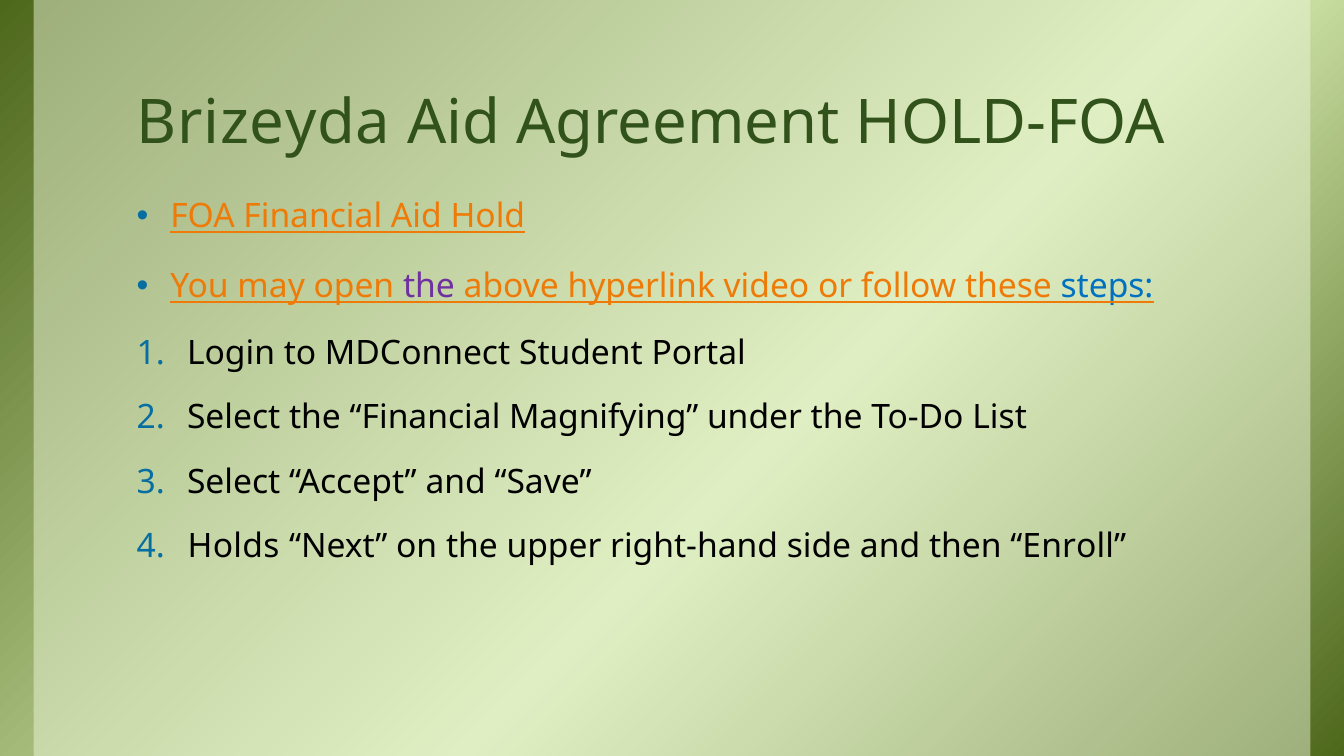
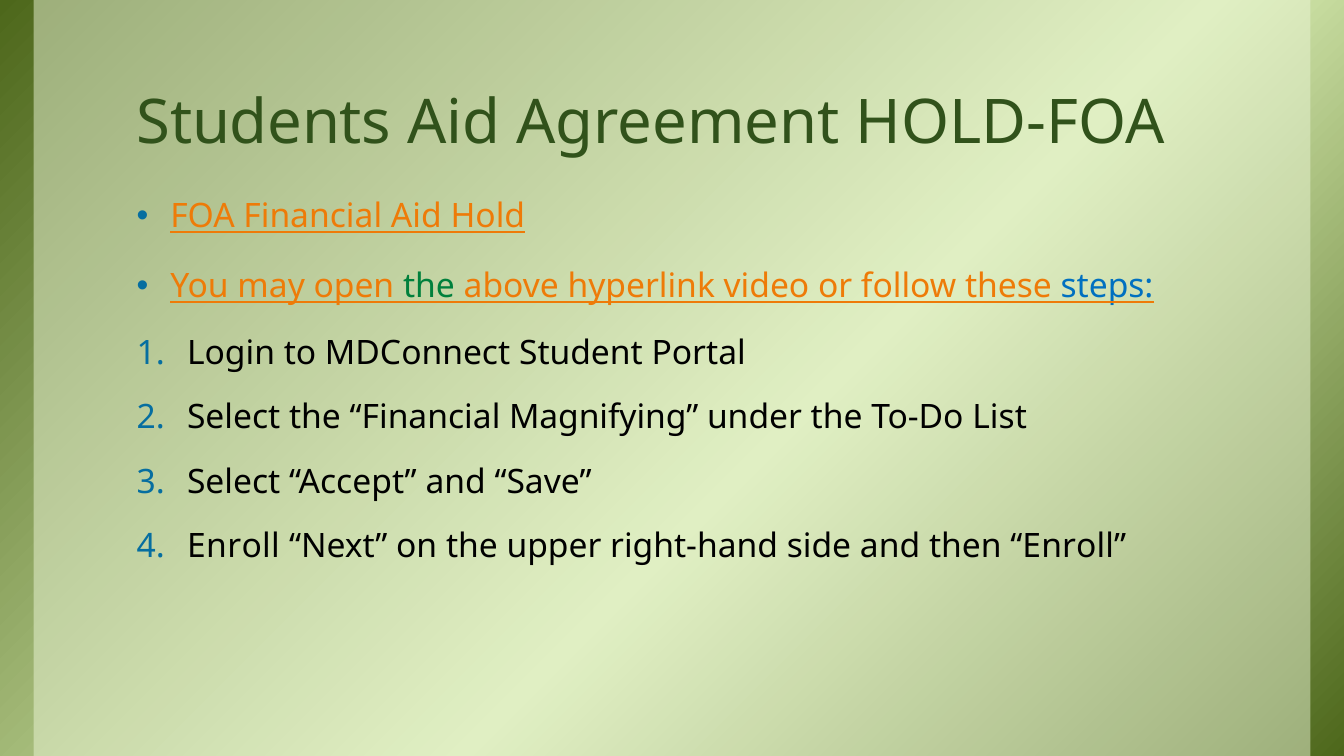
Brizeyda: Brizeyda -> Students (264, 123)
the colour: purple -> green (429, 287)
Holds: Holds -> Enroll (234, 547)
